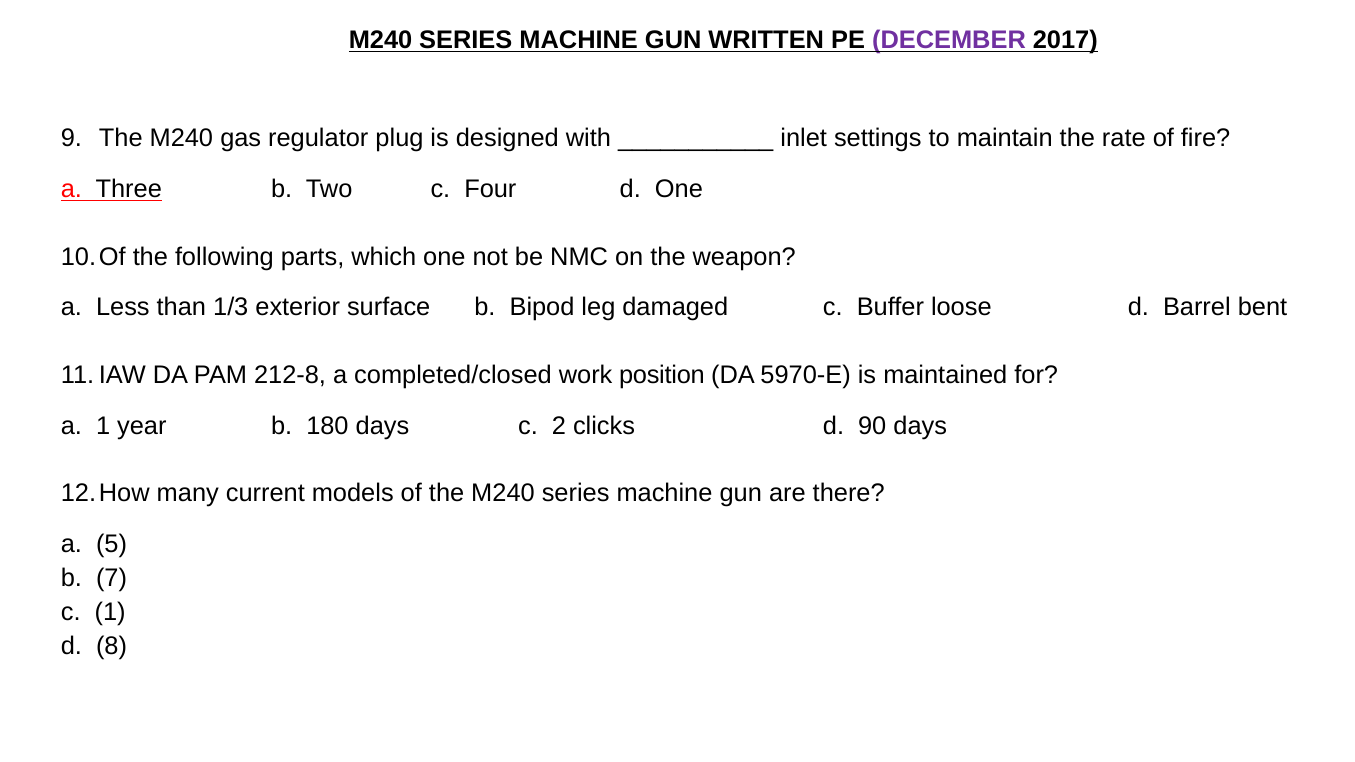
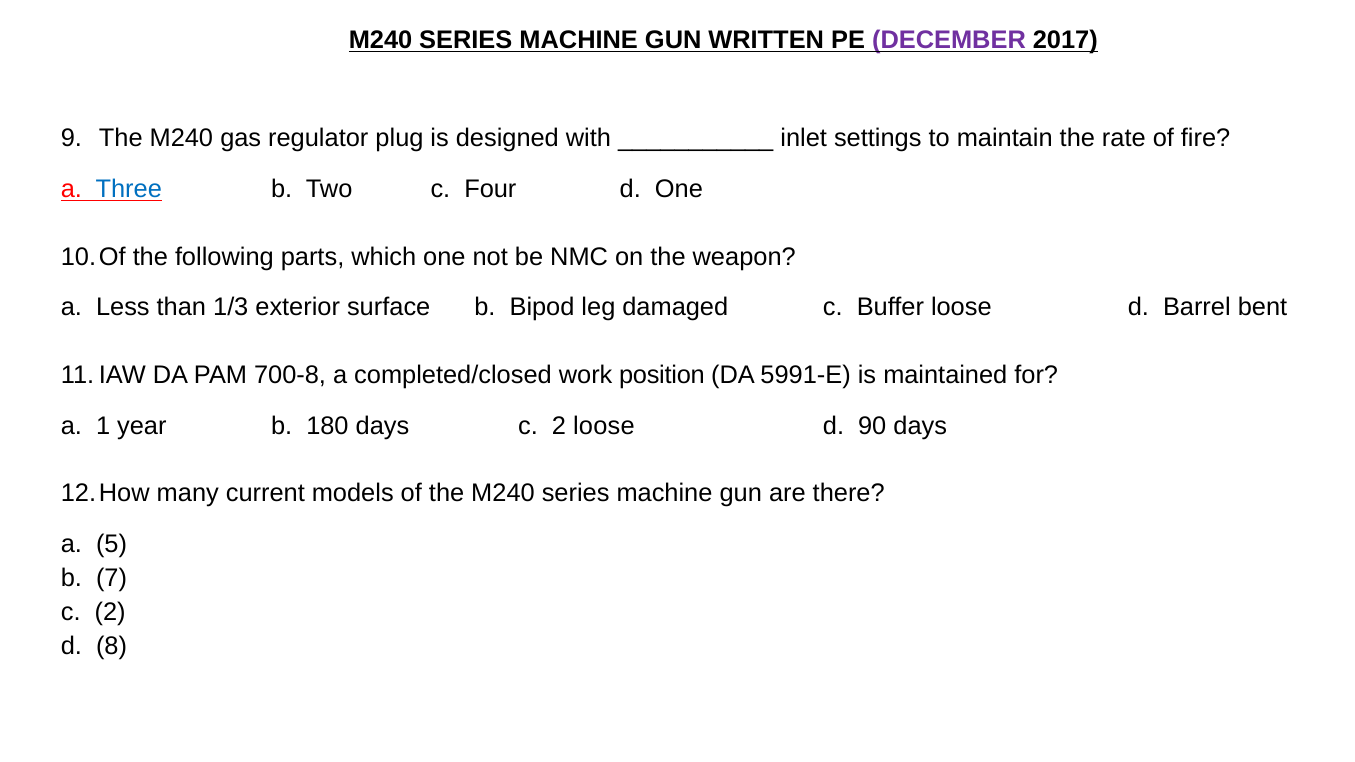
Three colour: black -> blue (129, 189)
212-8: 212-8 -> 700-8 (290, 375)
5970-E: 5970-E -> 5991-E (806, 375)
2 clicks: clicks -> loose (604, 426)
1: 1 -> 2 (110, 612)
